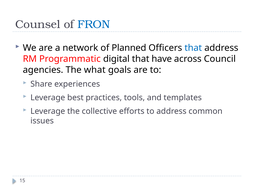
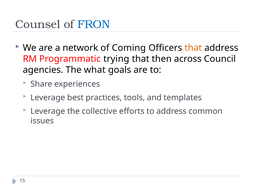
Planned: Planned -> Coming (129, 48)
that colour: blue -> orange (193, 48)
digital: digital -> trying (116, 59)
have: have -> then (162, 59)
